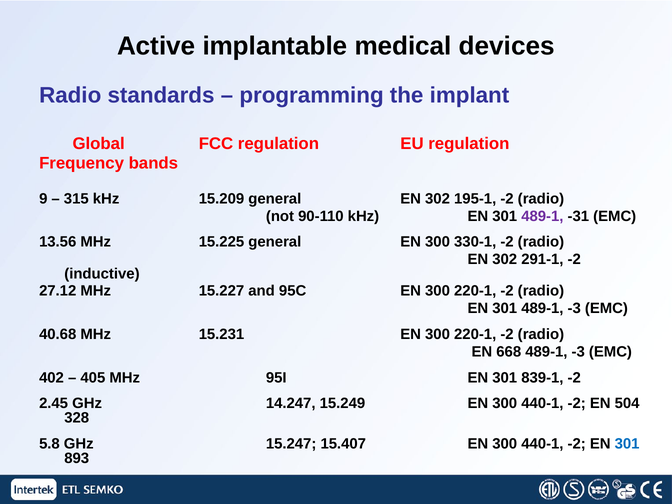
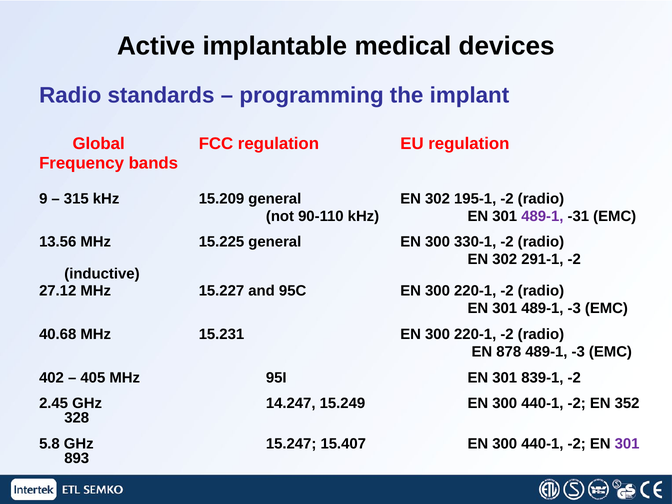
668: 668 -> 878 (509, 352)
504: 504 -> 352 (627, 404)
301 colour: blue -> purple (627, 444)
